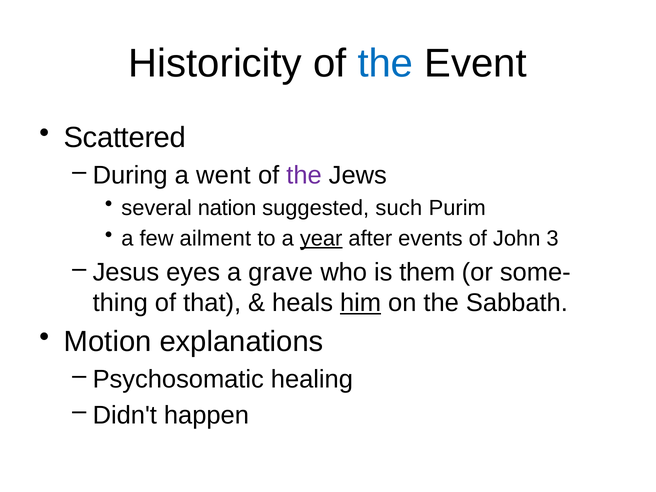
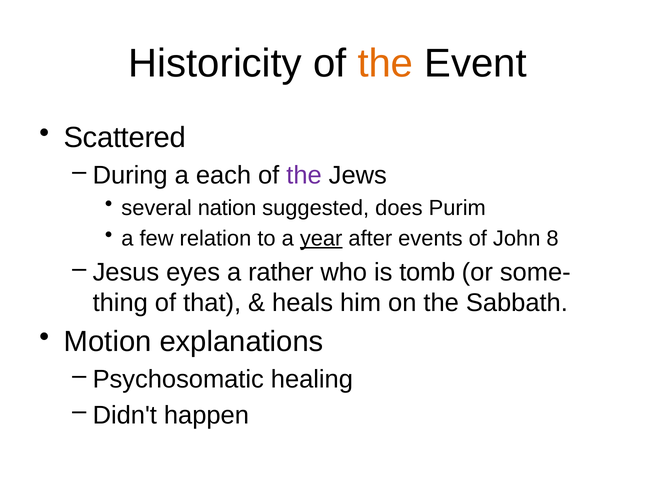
the colour: blue -> orange (385, 64)
went: went -> each (223, 175)
such: such -> does (399, 208)
ailment: ailment -> relation (215, 238)
3: 3 -> 8 (553, 238)
grave: grave -> rather (281, 272)
them: them -> tomb (427, 272)
him underline: present -> none (361, 303)
